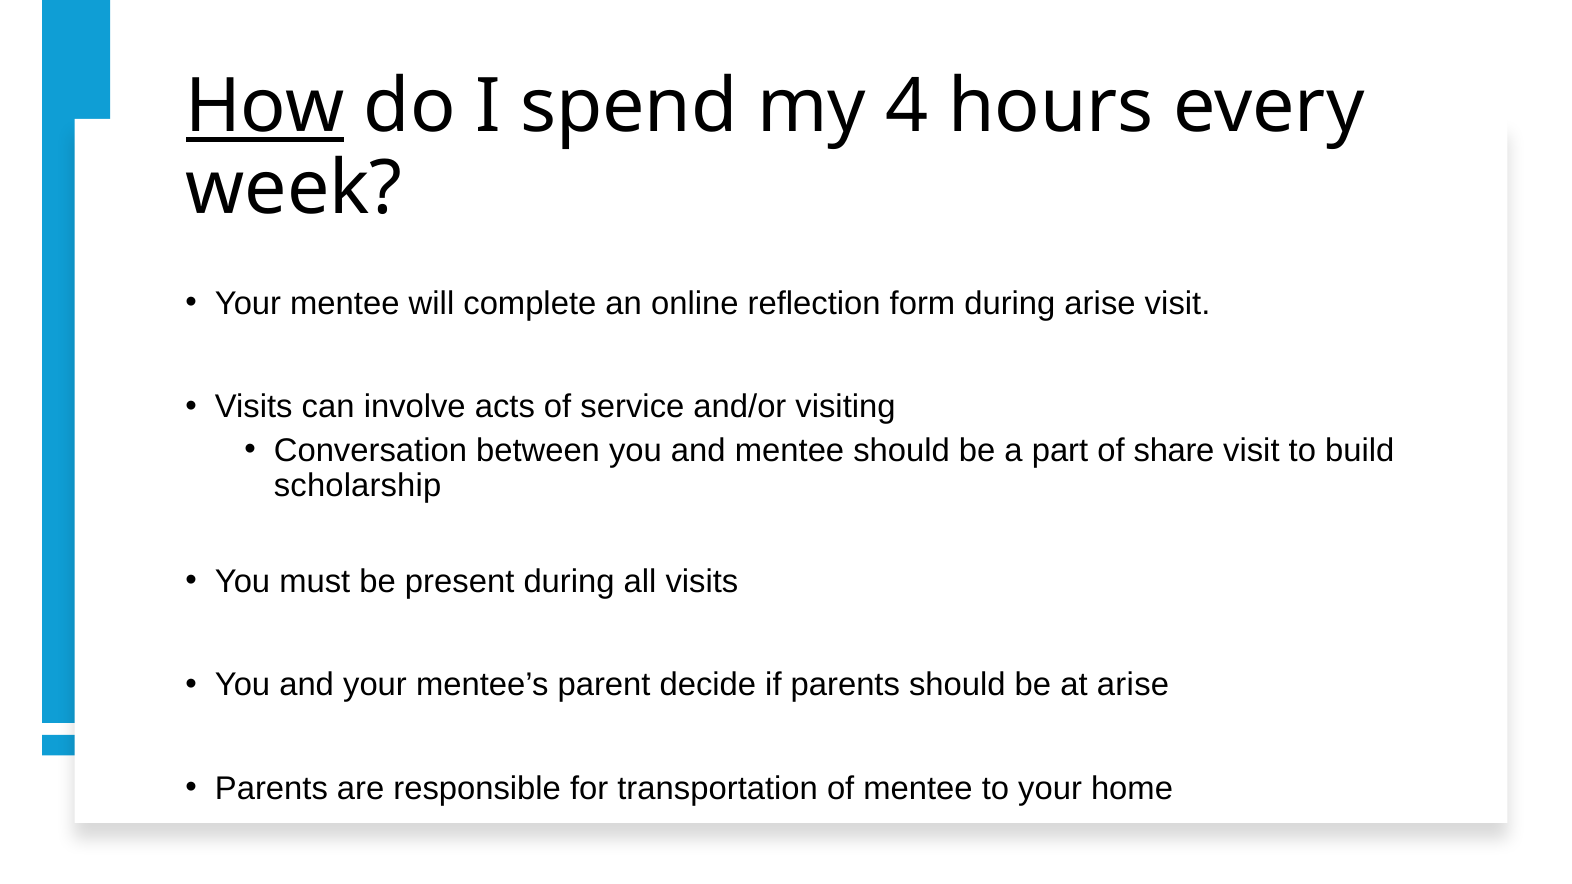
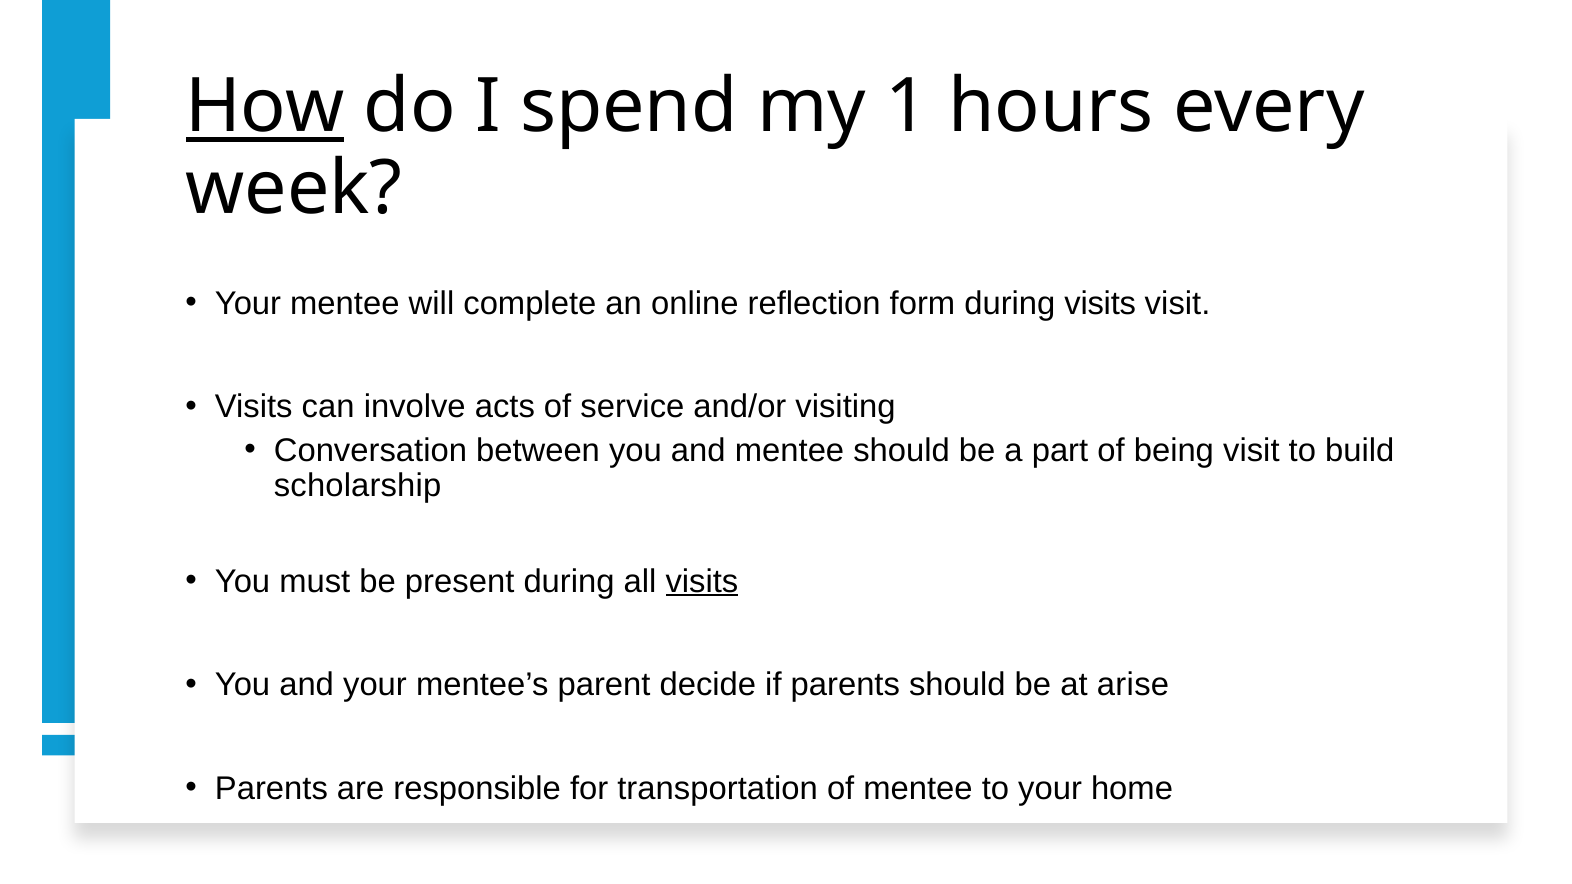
4: 4 -> 1 (907, 107)
during arise: arise -> visits (1100, 303)
share: share -> being (1174, 451)
visits underline: none -> present (702, 581)
